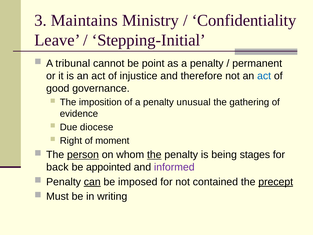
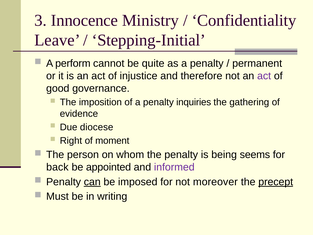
Maintains: Maintains -> Innocence (84, 20)
tribunal: tribunal -> perform (73, 63)
point: point -> quite (153, 63)
act colour: blue -> purple (264, 76)
unusual: unusual -> inquiries (194, 102)
person underline: present -> none (83, 155)
the underline: present -> none (154, 155)
stages: stages -> seems (255, 155)
contained: contained -> moreover (215, 182)
